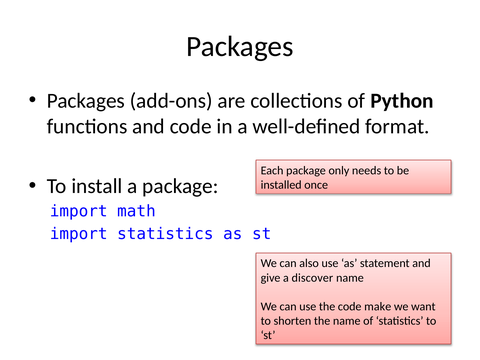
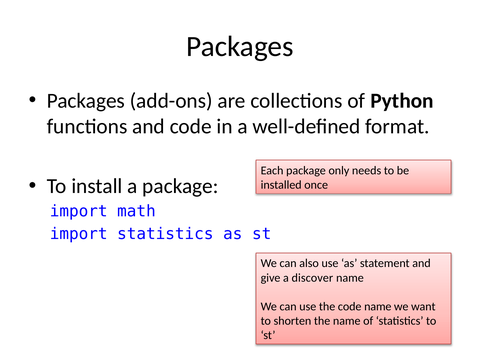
code make: make -> name (378, 307)
